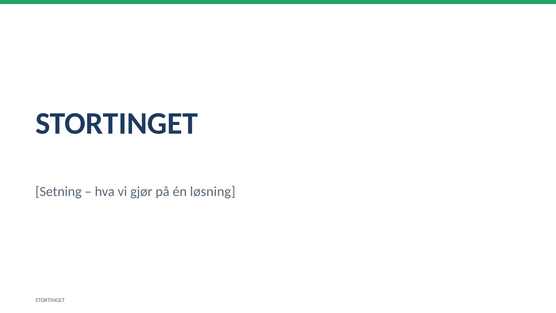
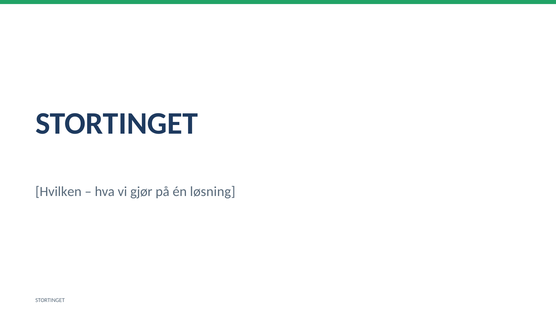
Setning: Setning -> Hvilken (58, 191)
